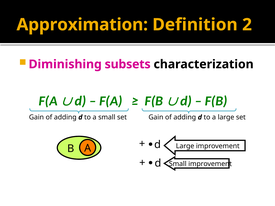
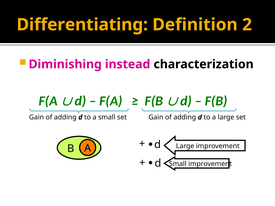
Approximation: Approximation -> Differentiating (82, 25)
subsets: subsets -> instead (128, 64)
